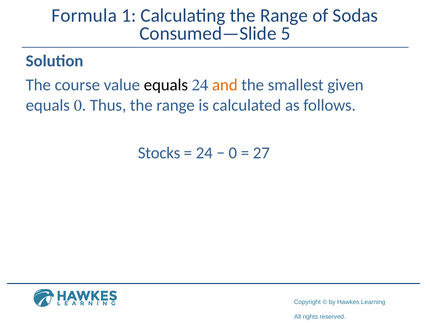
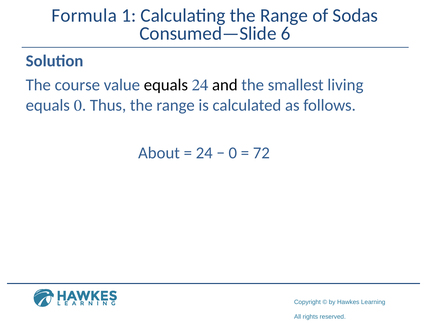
5: 5 -> 6 (286, 33)
and colour: orange -> black (225, 85)
given: given -> living (345, 85)
Stocks: Stocks -> About (159, 153)
27: 27 -> 72 (261, 153)
